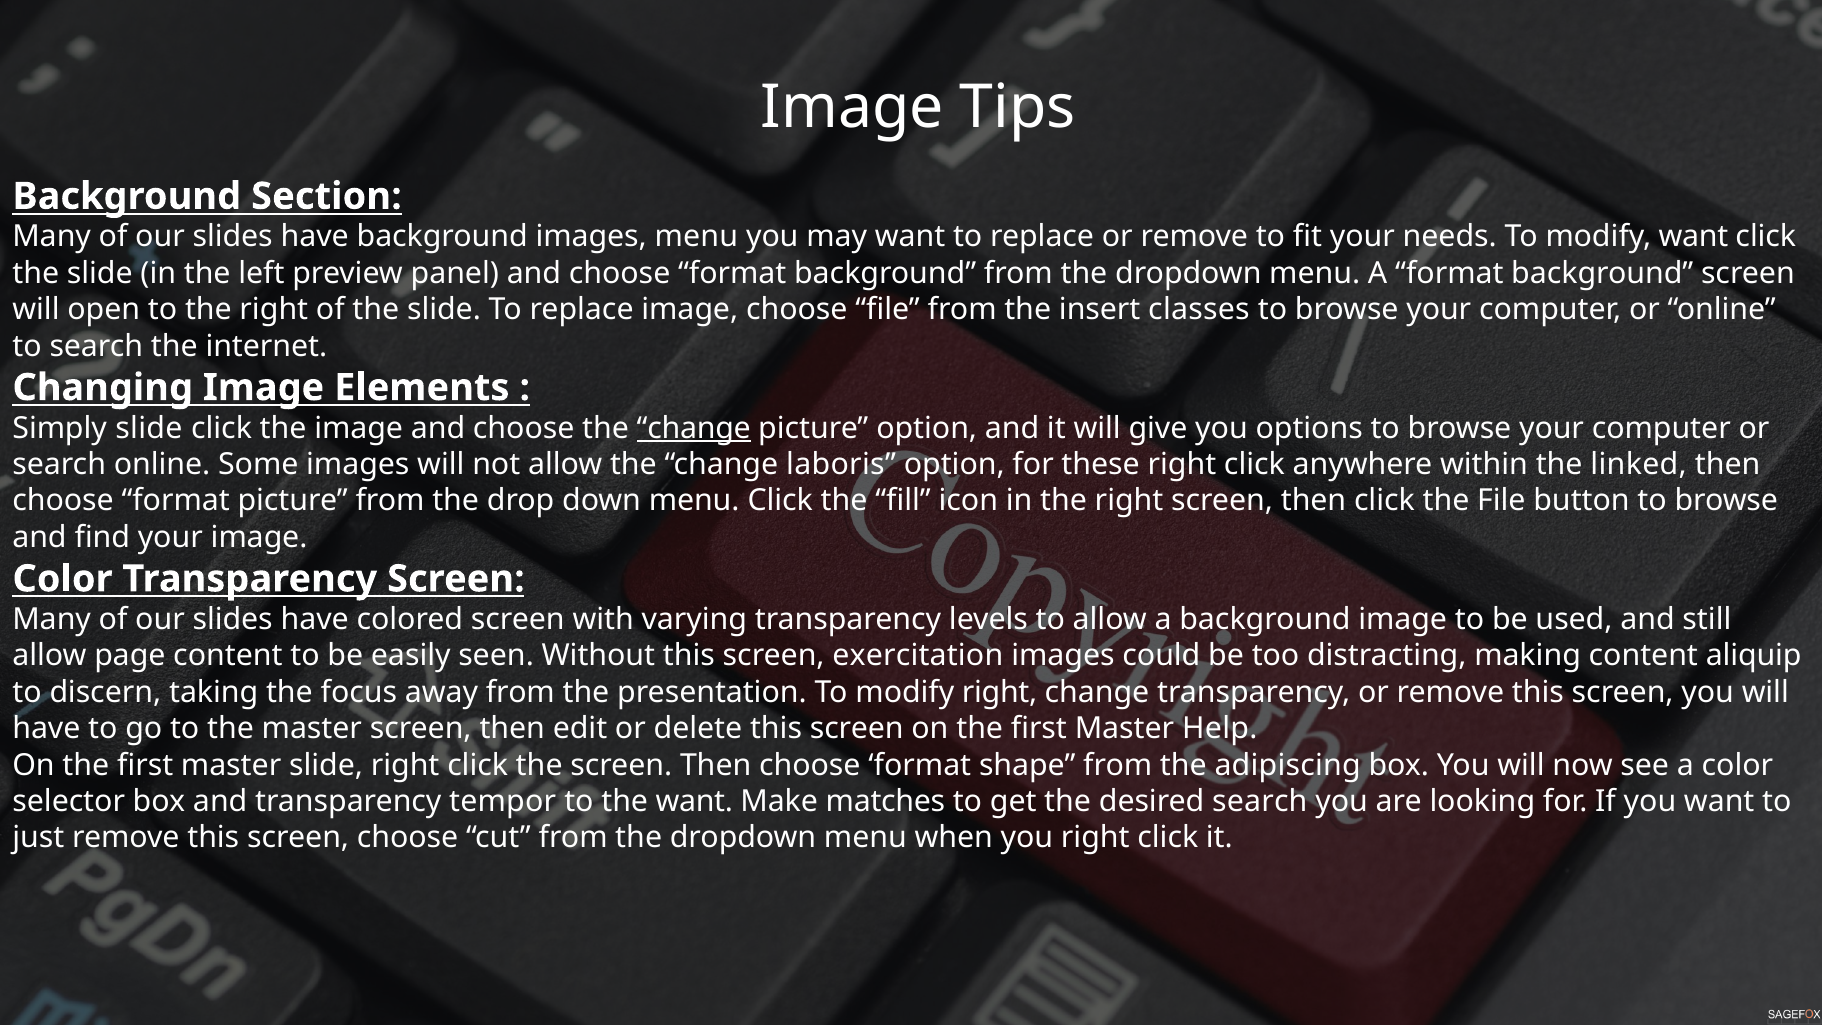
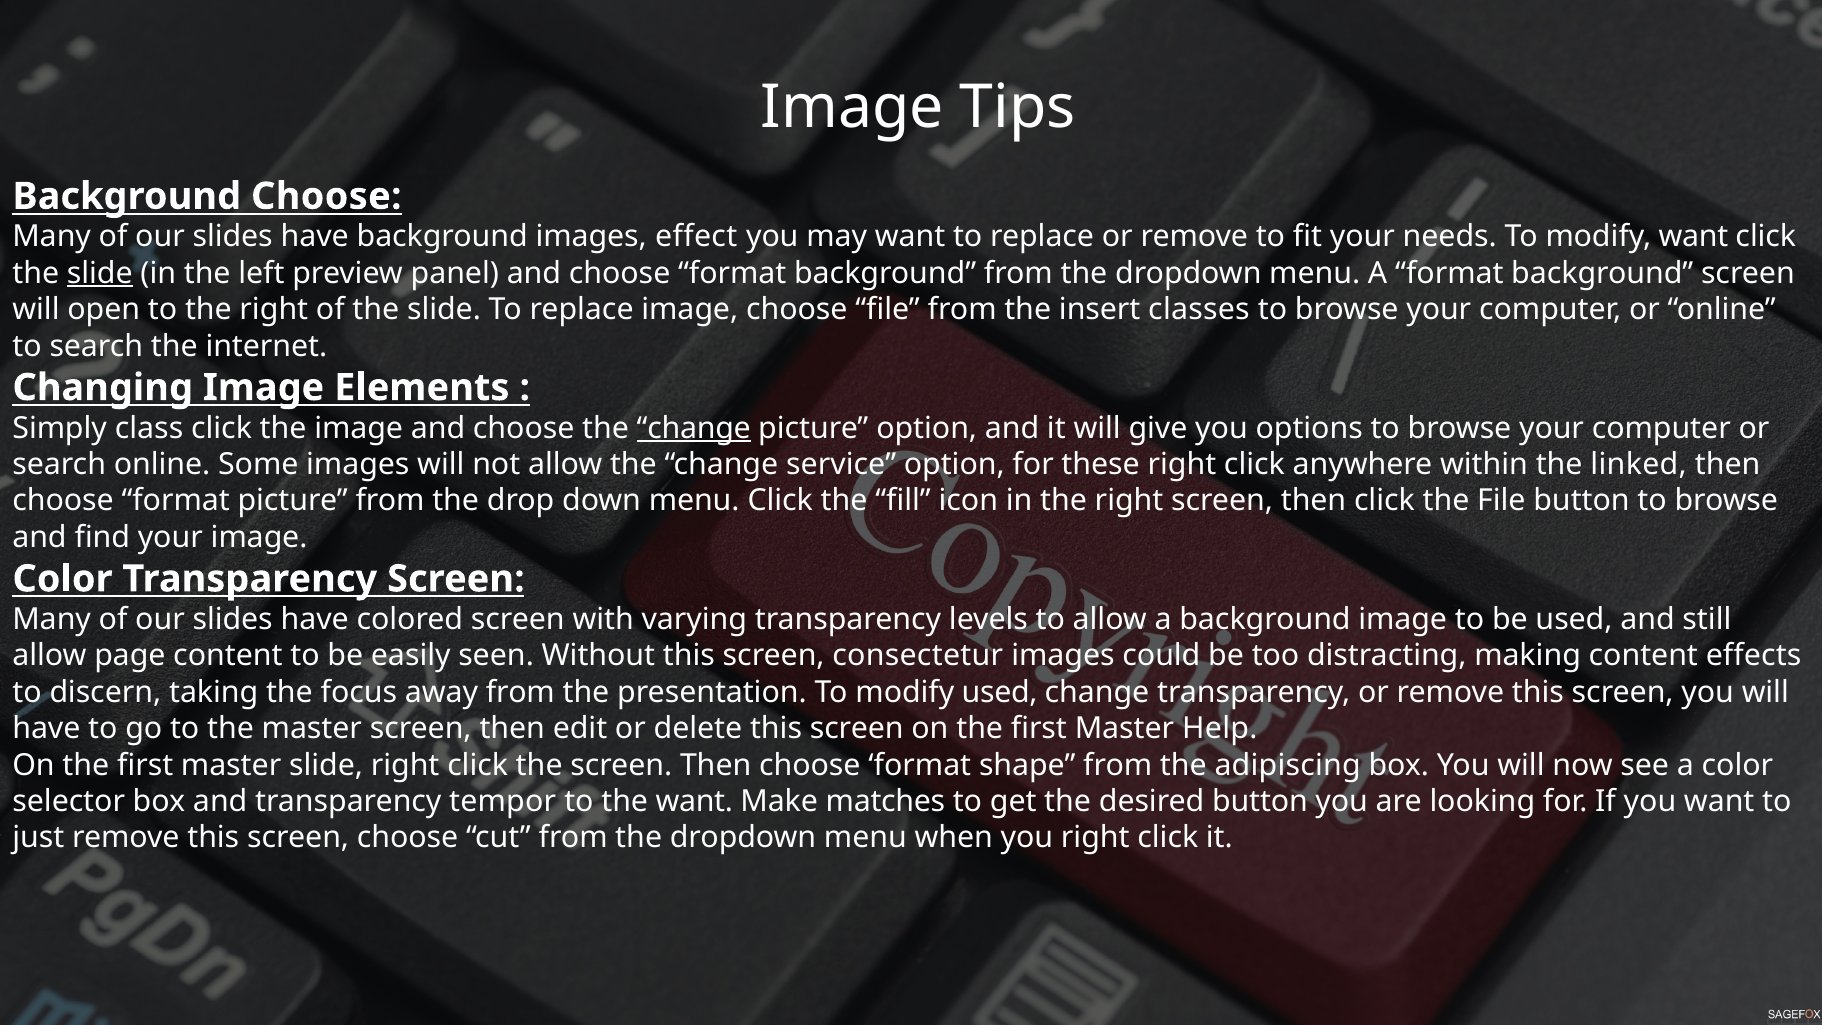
Background Section: Section -> Choose (326, 196)
images menu: menu -> effect (696, 237)
slide underline: none -> present (100, 273)
Simply slide: slide -> class (149, 428)
laboris: laboris -> service (841, 464)
exercitation: exercitation -> consectetur (918, 656)
aliquip: aliquip -> effects (1754, 656)
modify right: right -> used (1000, 692)
desired search: search -> button (1260, 801)
